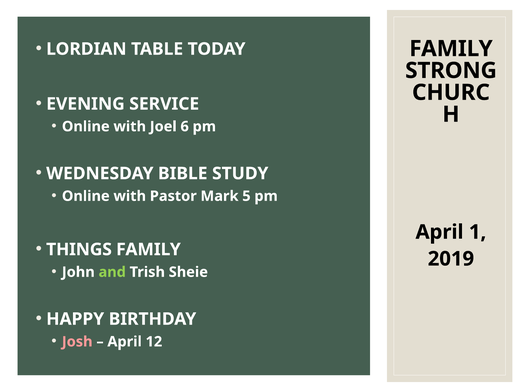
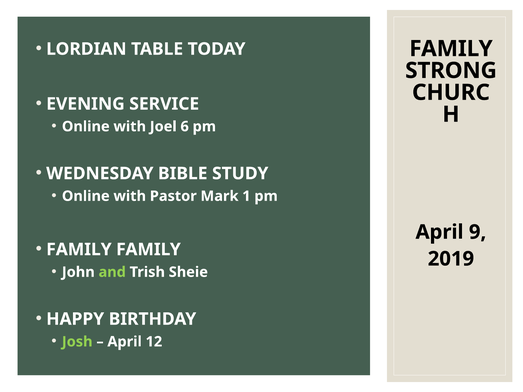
5: 5 -> 1 (246, 196)
1: 1 -> 9 (478, 232)
THINGS: THINGS -> FAMILY (79, 250)
Josh colour: pink -> light green (77, 342)
